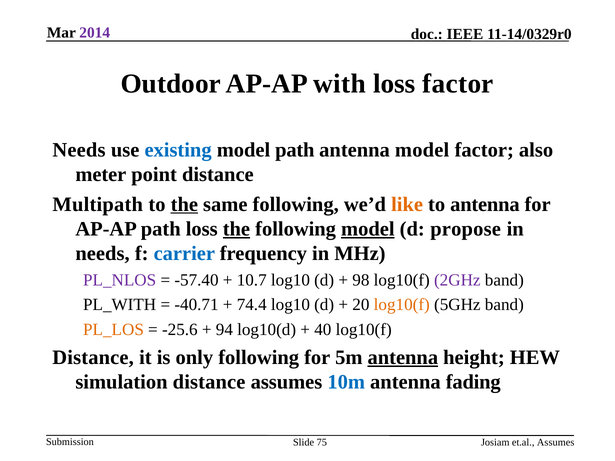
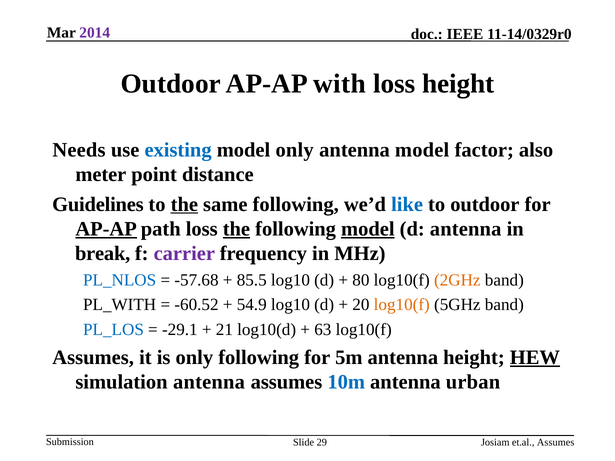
loss factor: factor -> height (458, 84)
model path: path -> only (295, 150)
Multipath: Multipath -> Guidelines (98, 204)
like colour: orange -> blue (407, 204)
to antenna: antenna -> outdoor (485, 204)
AP-AP underline: none -> present (106, 229)
d propose: propose -> antenna (466, 229)
needs: needs -> break (103, 254)
carrier colour: blue -> purple (184, 254)
PL_NLOS colour: purple -> blue (120, 280)
-57.40: -57.40 -> -57.68 (197, 280)
10.7: 10.7 -> 85.5 (252, 280)
98: 98 -> 80 (361, 280)
2GHz colour: purple -> orange (457, 280)
-40.71: -40.71 -> -60.52 (197, 305)
74.4: 74.4 -> 54.9 (252, 305)
PL_LOS colour: orange -> blue (113, 330)
-25.6: -25.6 -> -29.1 (180, 330)
94: 94 -> 21 (224, 330)
40: 40 -> 63 (323, 330)
Distance: Distance -> Assumes (93, 358)
antenna underline: present -> none (403, 358)
HEW underline: none -> present (535, 358)
simulation distance: distance -> antenna (209, 382)
fading: fading -> urban (473, 382)
75: 75 -> 29 (322, 442)
